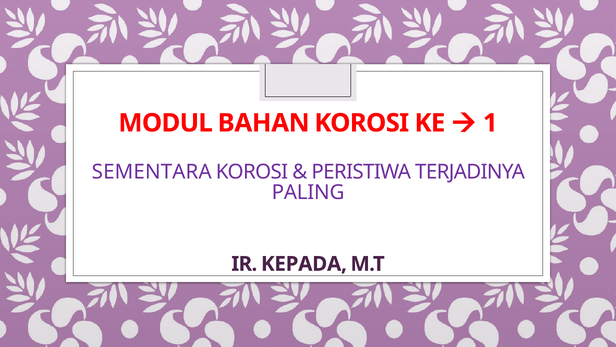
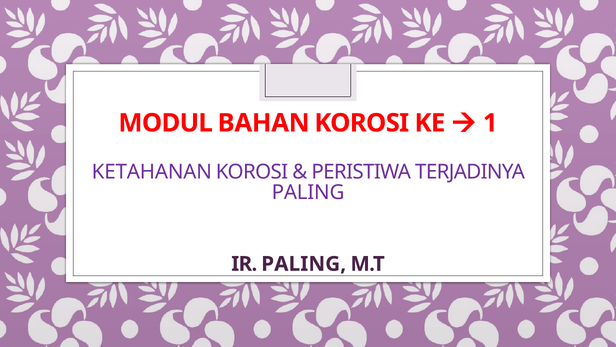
SEMENTARA: SEMENTARA -> KETAHANAN (152, 172)
IR KEPADA: KEPADA -> PALING (304, 264)
